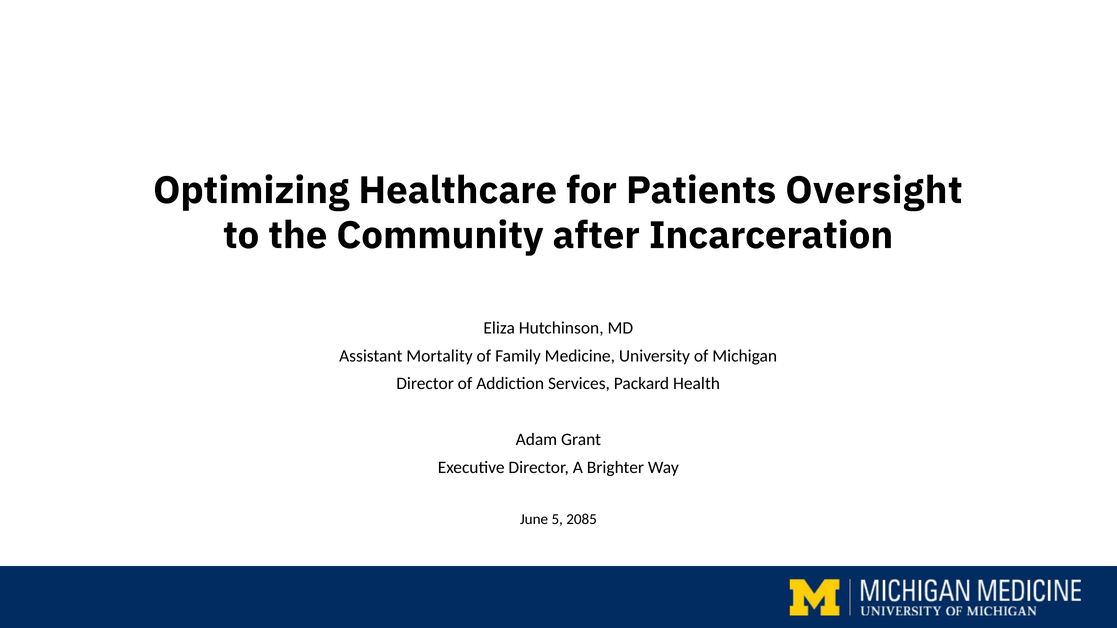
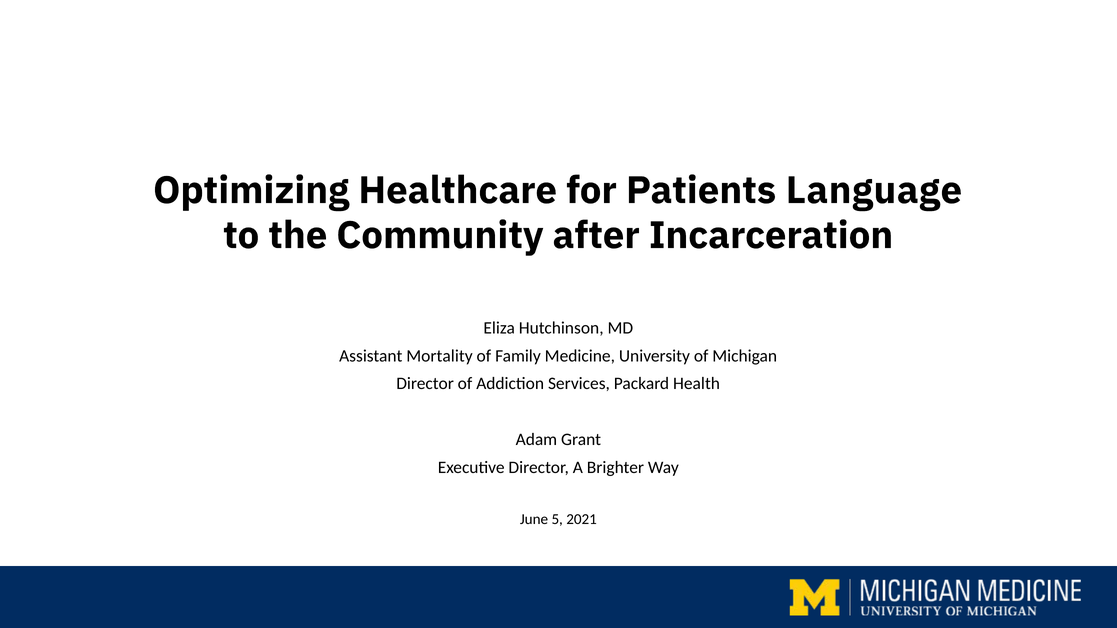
Oversight: Oversight -> Language (874, 191)
2085: 2085 -> 2021 (582, 520)
